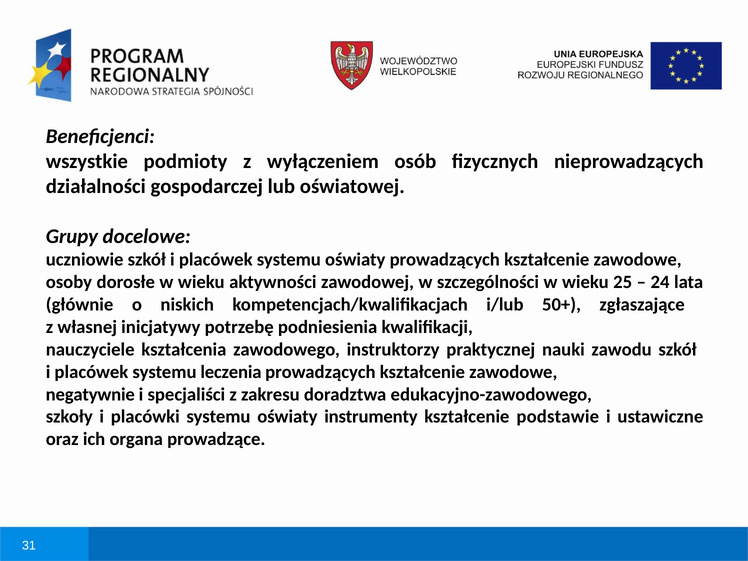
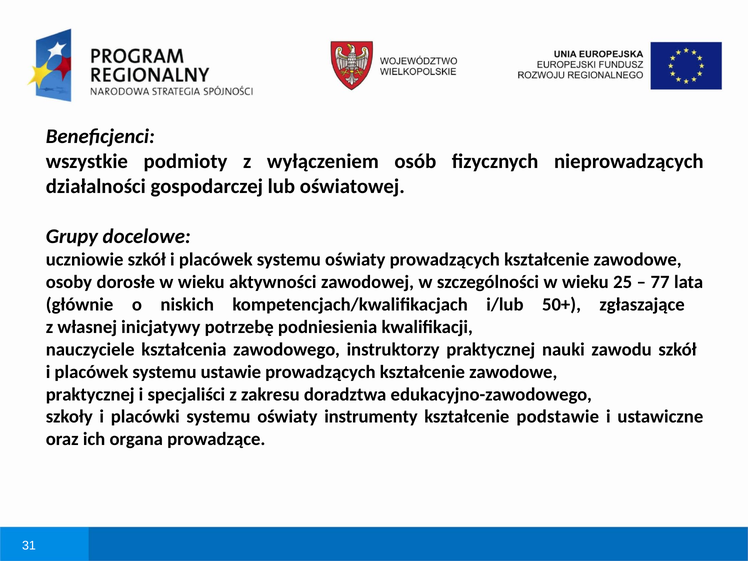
24: 24 -> 77 (660, 282)
leczenia: leczenia -> ustawie (231, 372)
negatywnie: negatywnie -> praktycznej (90, 394)
